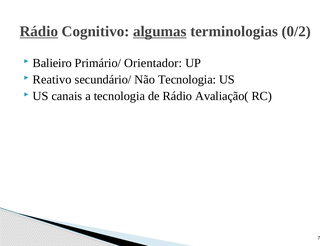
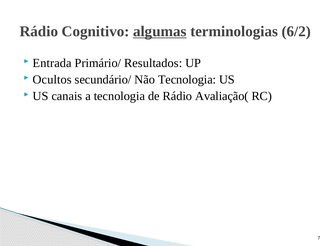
Rádio underline: present -> none (39, 31)
0/2: 0/2 -> 6/2 (296, 31)
Balieiro: Balieiro -> Entrada (52, 63)
Orientador: Orientador -> Resultados (153, 63)
Reativo: Reativo -> Ocultos (52, 80)
